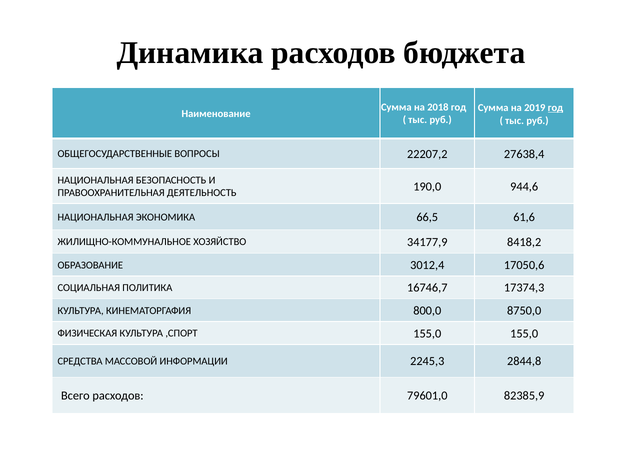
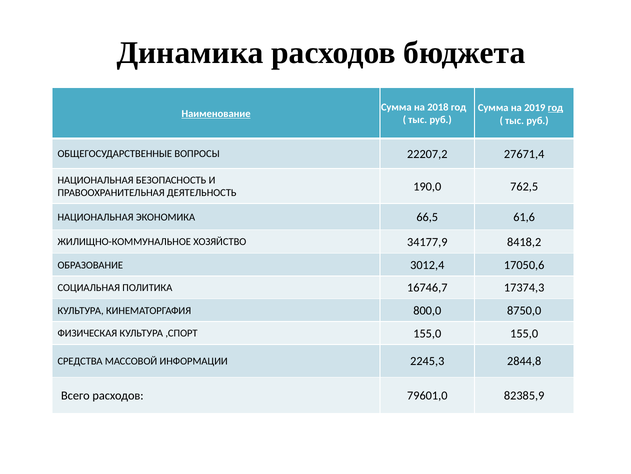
Наименование underline: none -> present (216, 113)
27638,4: 27638,4 -> 27671,4 (524, 154)
944,6: 944,6 -> 762,5 (524, 186)
